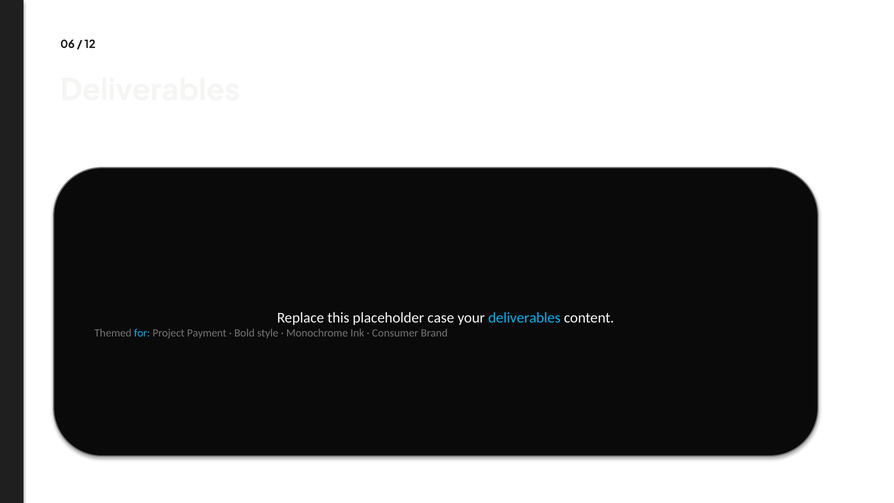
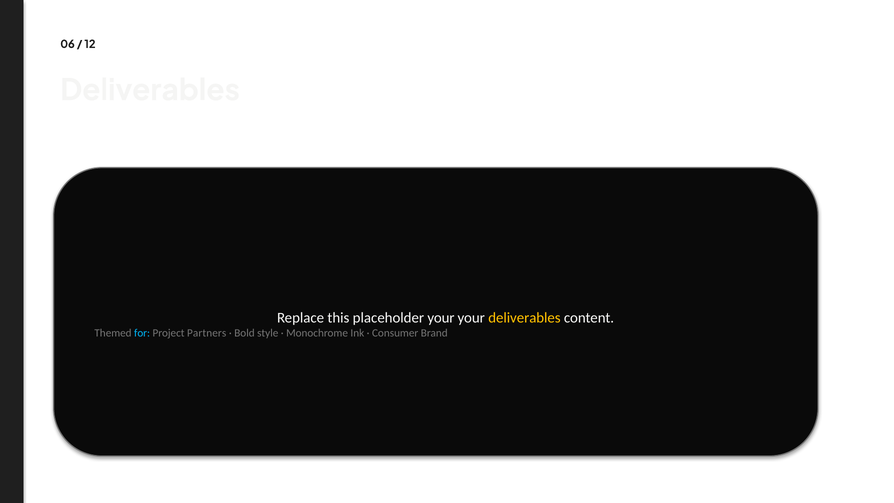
placeholder case: case -> your (441, 318)
deliverables colour: light blue -> yellow (524, 318)
Payment: Payment -> Partners (207, 333)
